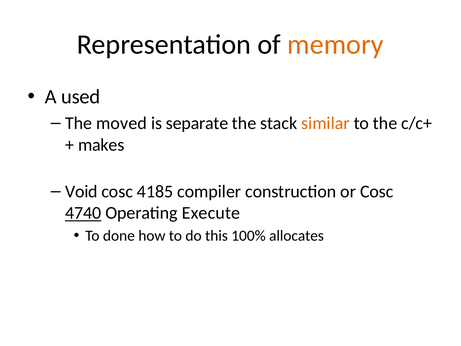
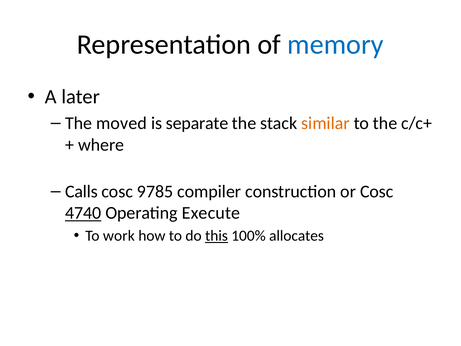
memory colour: orange -> blue (335, 45)
used: used -> later (81, 97)
makes: makes -> where (101, 145)
Void: Void -> Calls (81, 191)
4185: 4185 -> 9785 (155, 191)
done: done -> work (119, 236)
this underline: none -> present (217, 236)
